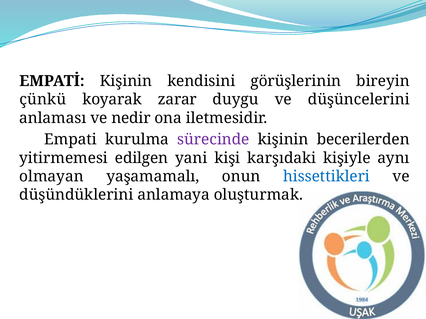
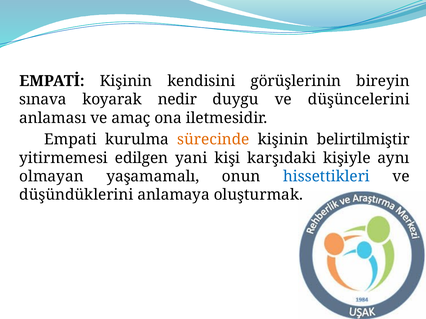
çünkü: çünkü -> sınava (43, 100)
zarar: zarar -> nedir (177, 100)
nedir: nedir -> amaç (131, 118)
sürecinde colour: purple -> orange (213, 140)
becerilerden: becerilerden -> belirtilmiştir (363, 140)
